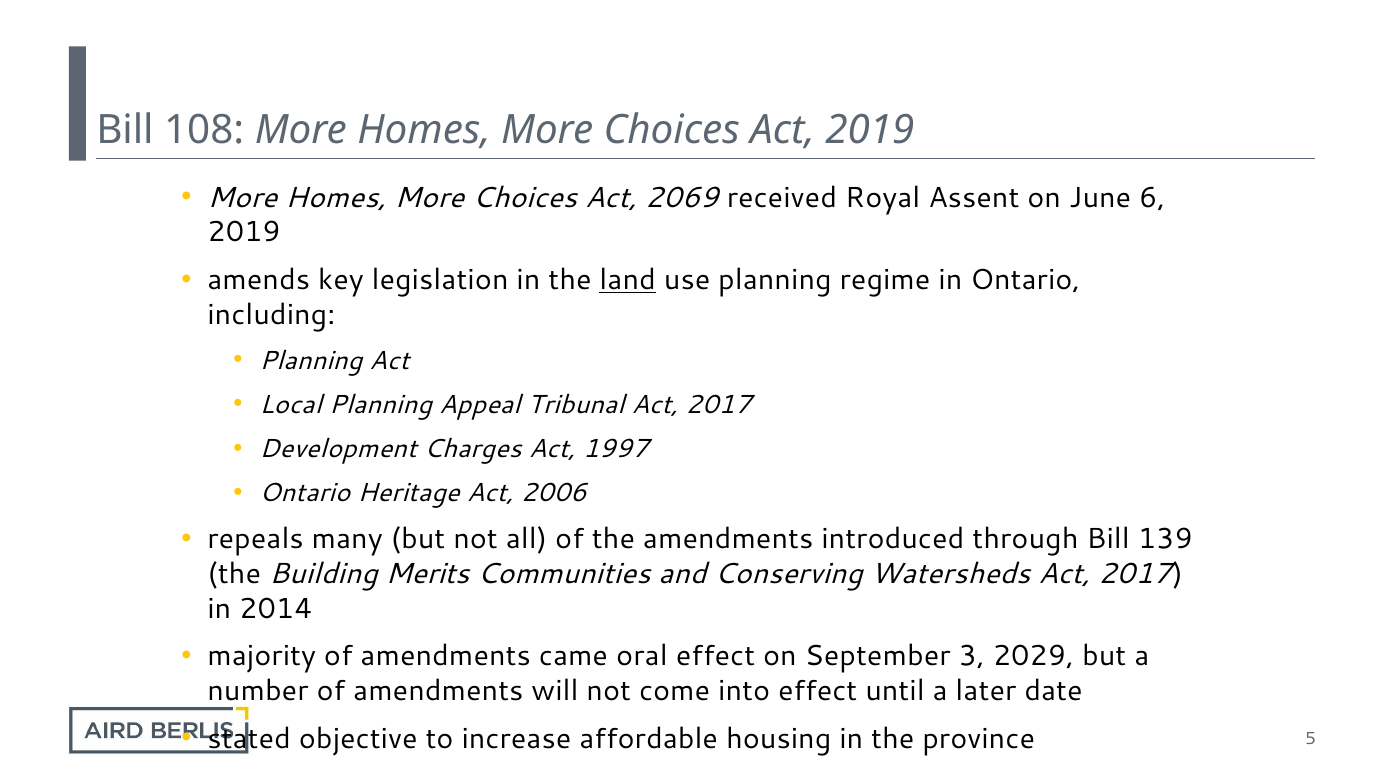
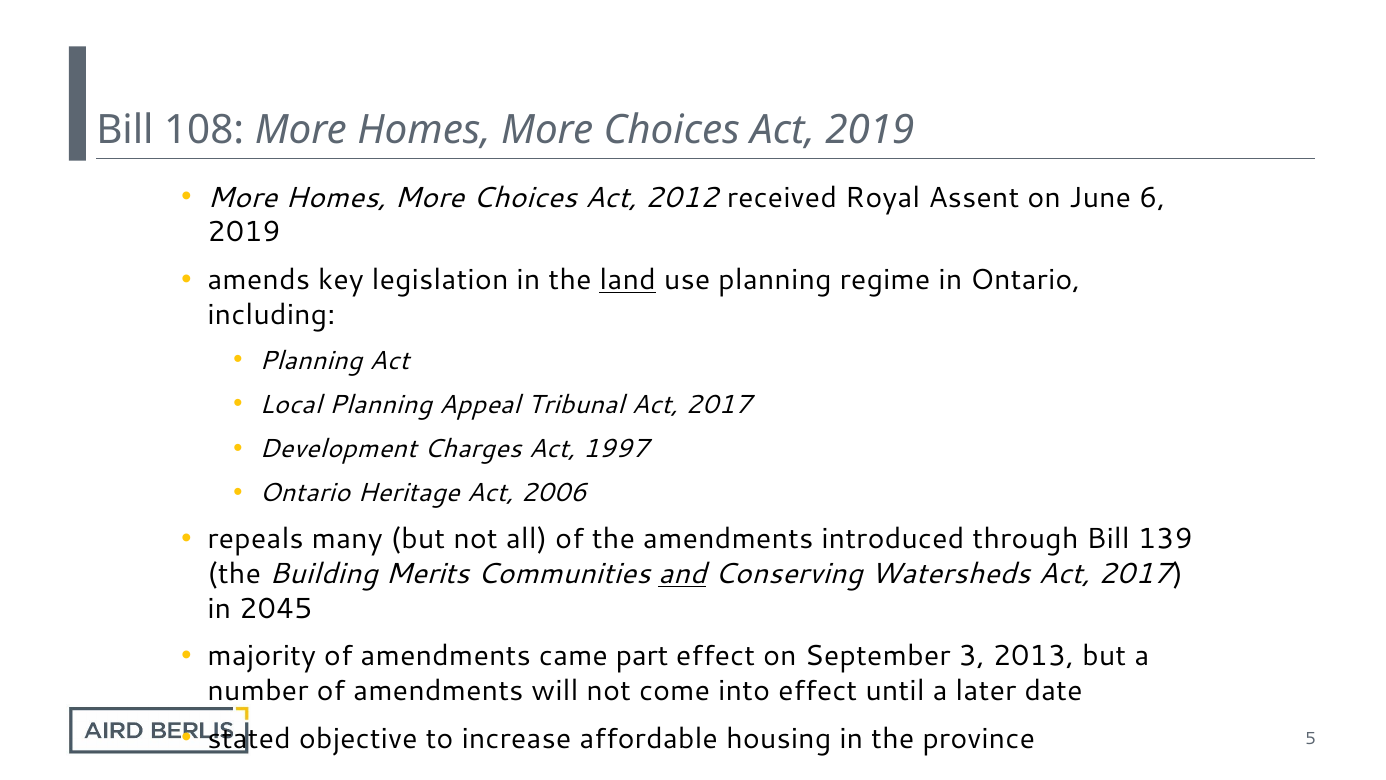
2069: 2069 -> 2012 (682, 198)
and underline: none -> present (682, 574)
2014: 2014 -> 2045 (276, 608)
oral: oral -> part (642, 656)
2029: 2029 -> 2013 (1034, 656)
